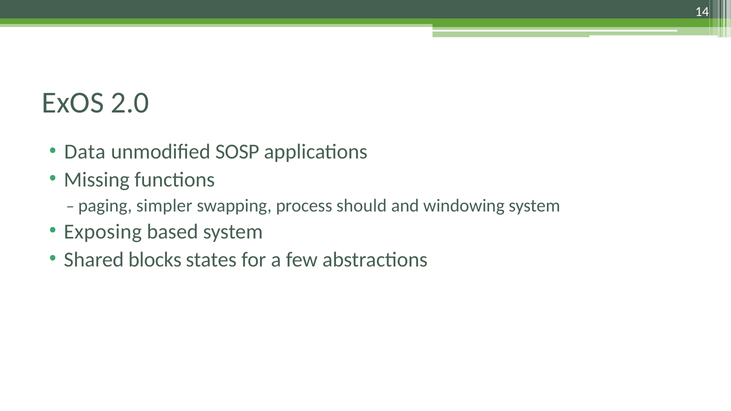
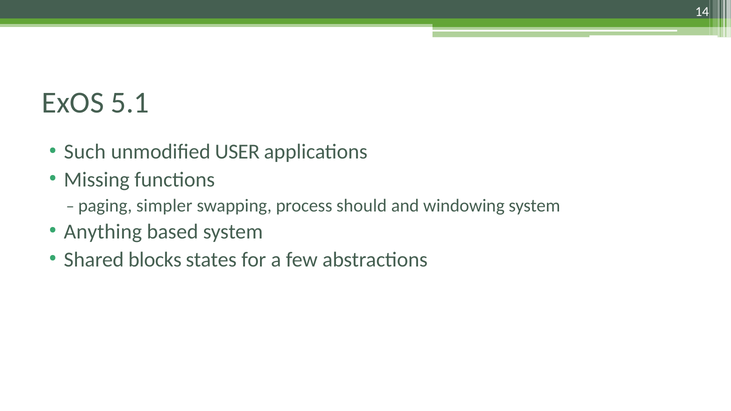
2.0: 2.0 -> 5.1 (130, 103)
Data: Data -> Such (85, 152)
SOSP: SOSP -> USER (237, 152)
Exposing: Exposing -> Anything (103, 232)
